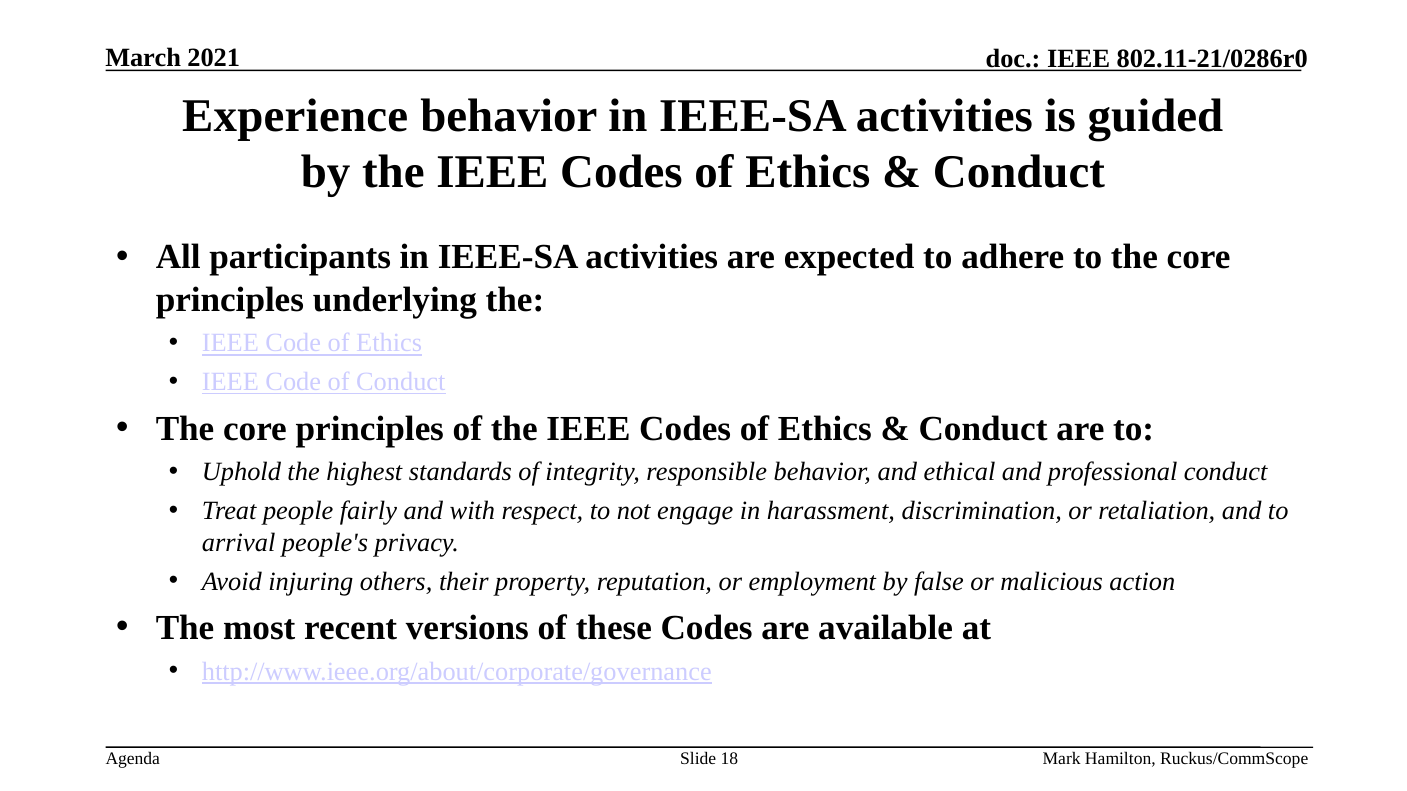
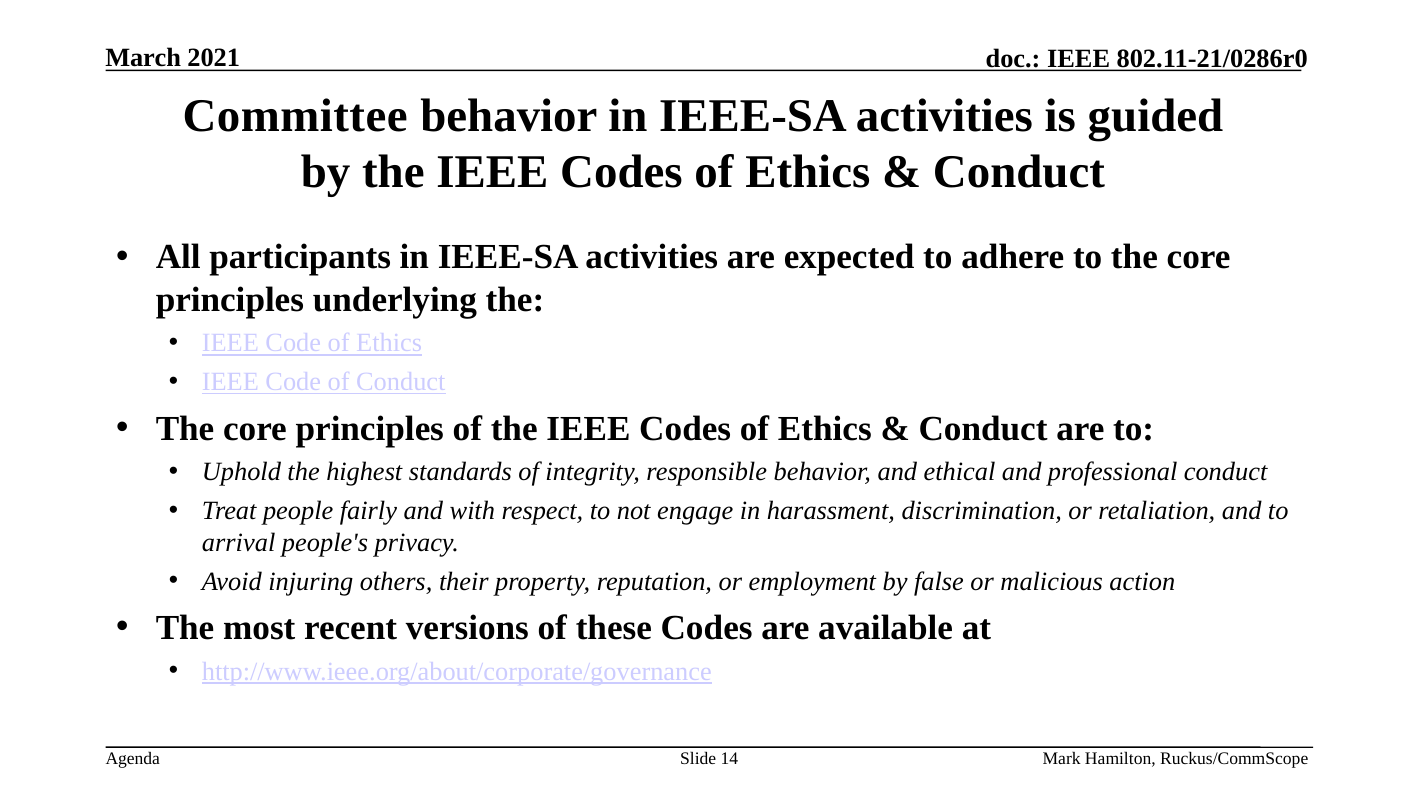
Experience: Experience -> Committee (295, 116)
18: 18 -> 14 (729, 759)
